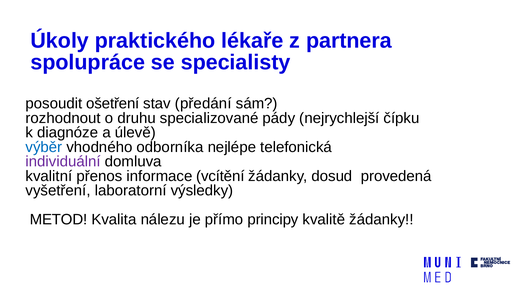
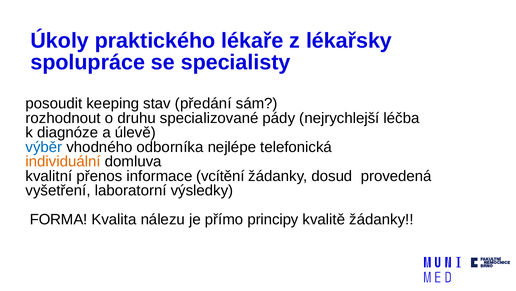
partnera: partnera -> lékařsky (349, 41)
ošetření: ošetření -> keeping (113, 103)
čípku: čípku -> léčba (402, 118)
individuální colour: purple -> orange (63, 161)
METOD: METOD -> FORMA (59, 219)
